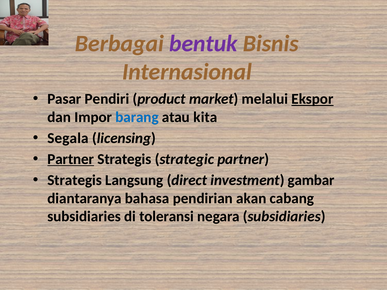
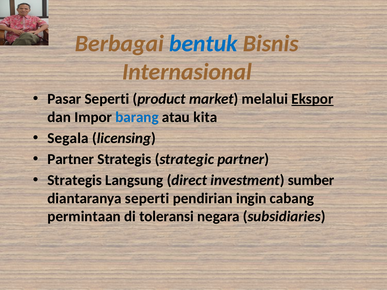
bentuk colour: purple -> blue (203, 44)
Pasar Pendiri: Pendiri -> Seperti (107, 99)
Partner underline: present -> none (71, 159)
gambar: gambar -> sumber (311, 180)
diantaranya bahasa: bahasa -> seperti (147, 198)
akan: akan -> ingin (251, 198)
subsidiaries: subsidiaries -> permintaan (84, 217)
